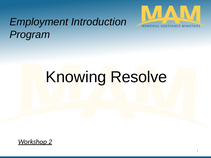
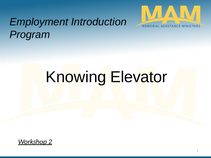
Resolve: Resolve -> Elevator (139, 77)
